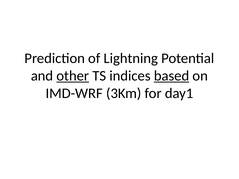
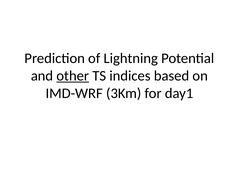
based underline: present -> none (172, 76)
